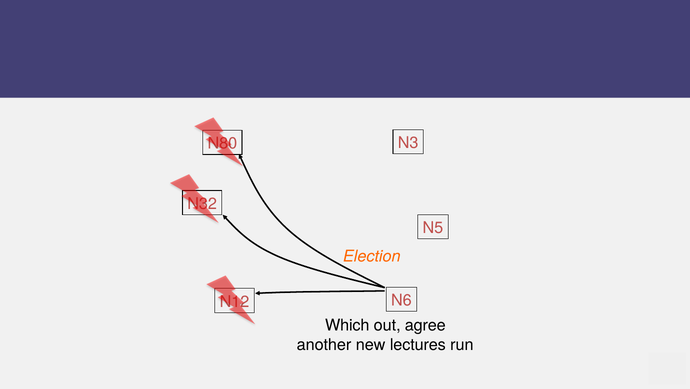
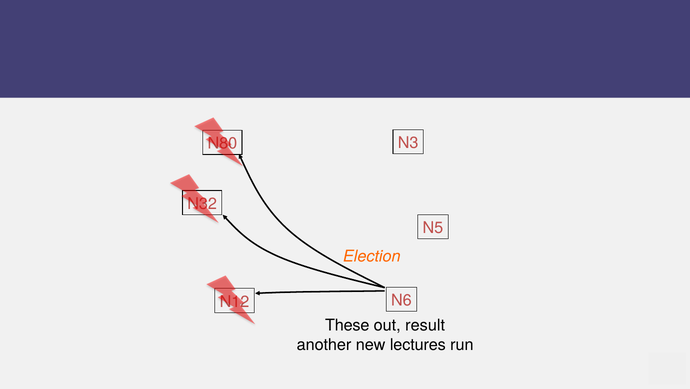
Which: Which -> These (347, 325)
agree: agree -> result (425, 325)
